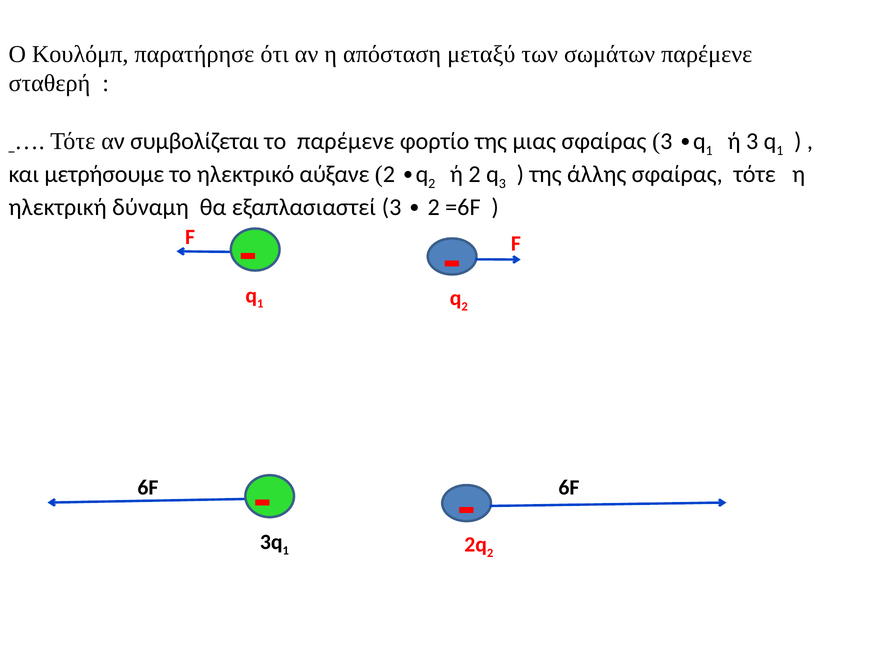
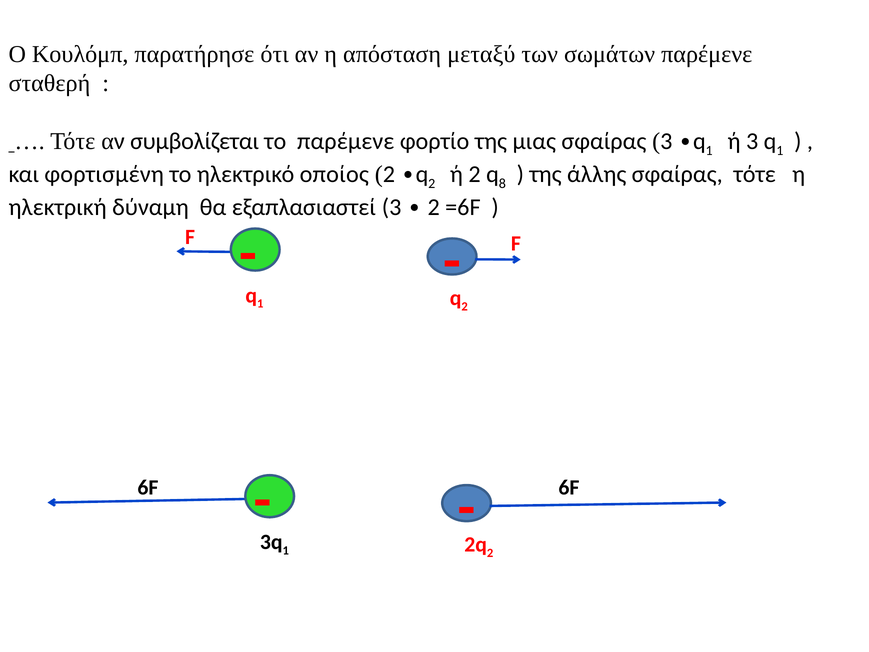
μετρήσουμε: μετρήσουμε -> φορτισμένη (104, 174)
αύξανε: αύξανε -> οποίος (334, 174)
3: 3 -> 8 (502, 184)
